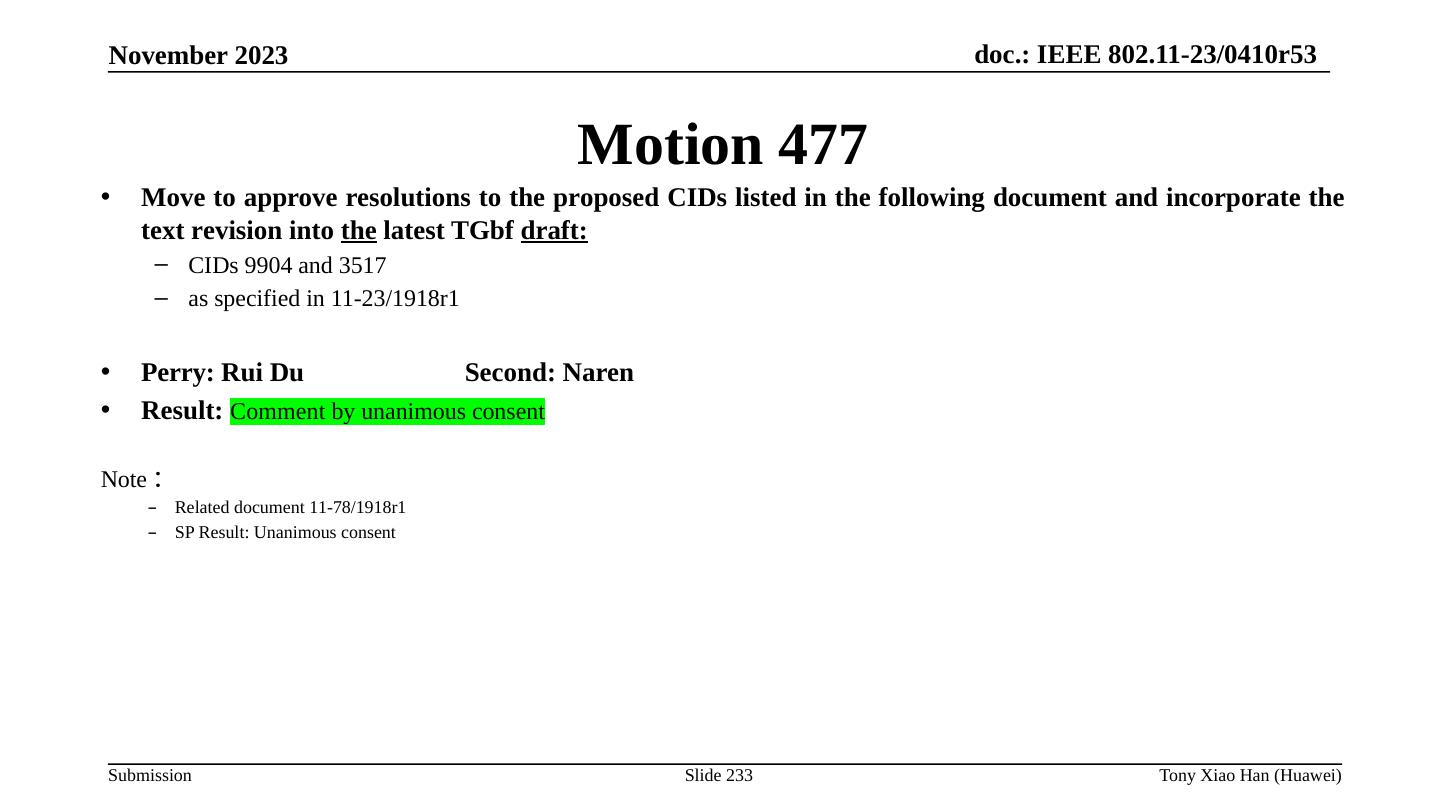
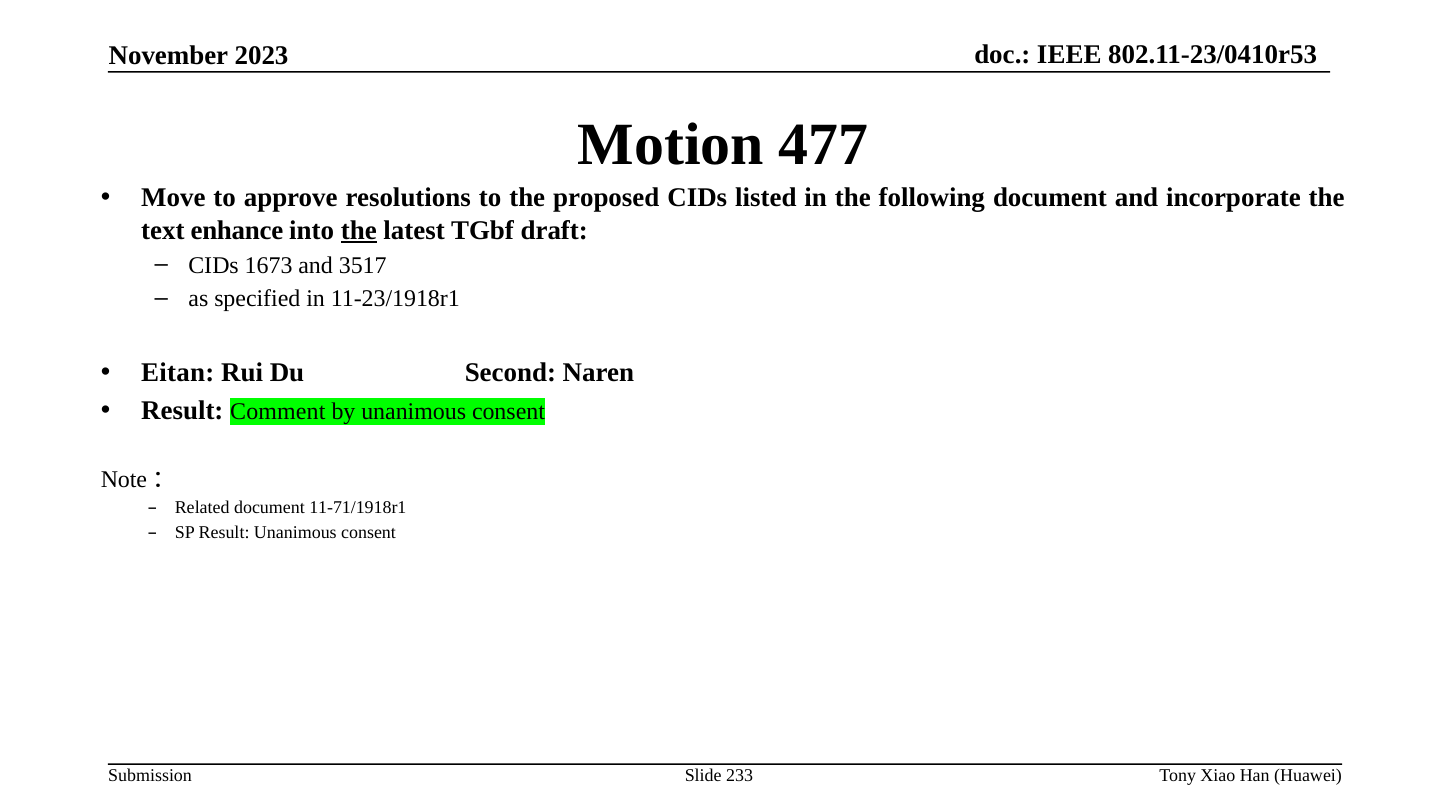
revision: revision -> enhance (237, 230)
draft underline: present -> none (554, 230)
9904: 9904 -> 1673 (269, 265)
Perry: Perry -> Eitan (178, 373)
11-78/1918r1: 11-78/1918r1 -> 11-71/1918r1 (358, 508)
